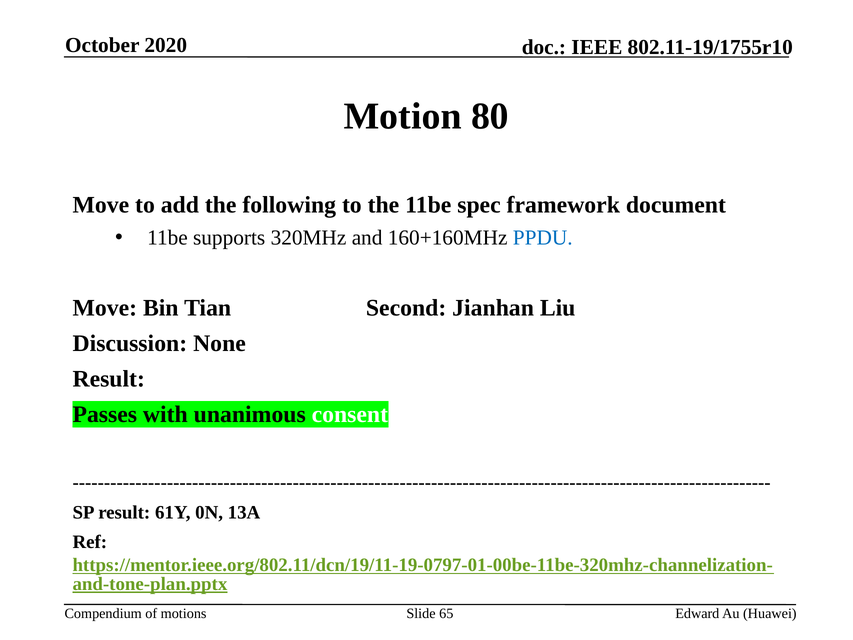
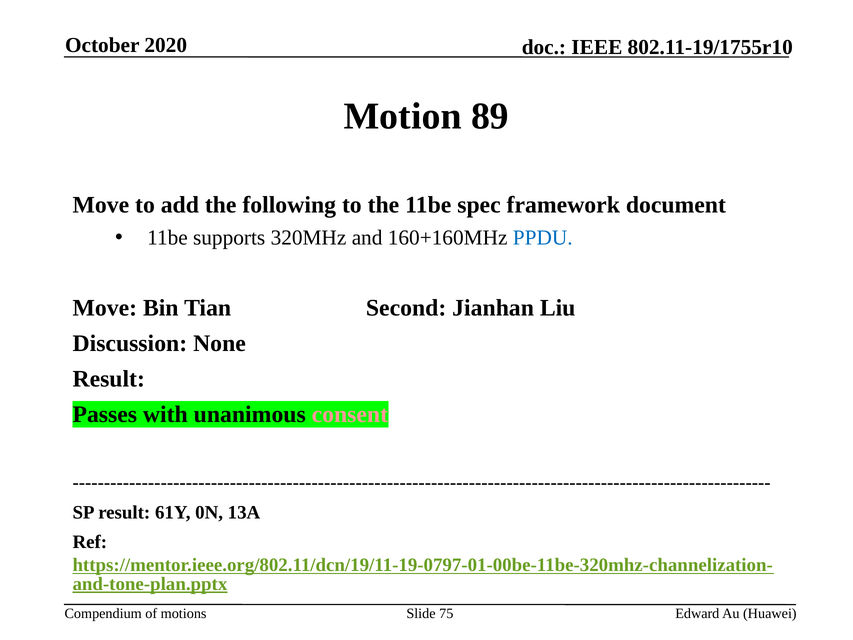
80: 80 -> 89 (490, 116)
consent colour: white -> pink (350, 414)
65: 65 -> 75 (446, 614)
